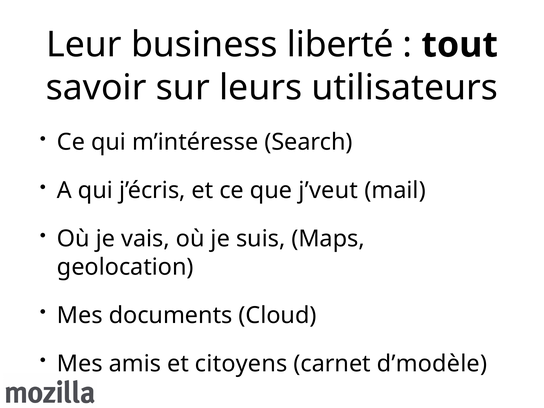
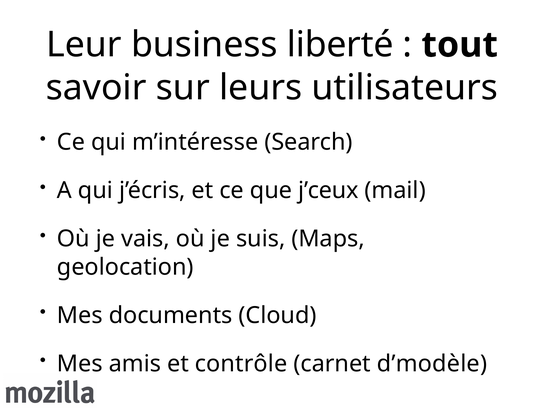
j’veut: j’veut -> j’ceux (328, 191)
citoyens: citoyens -> contrôle (241, 364)
